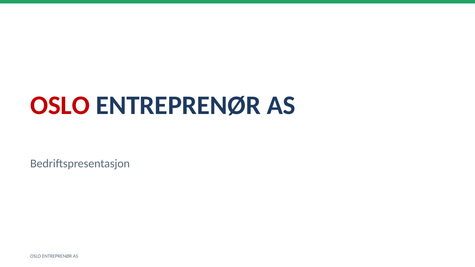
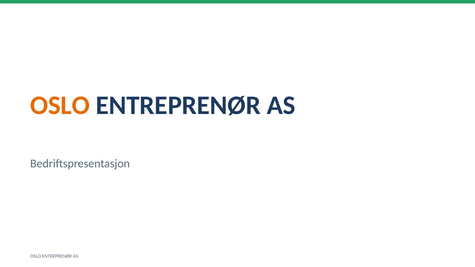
OSLO colour: red -> orange (60, 105)
